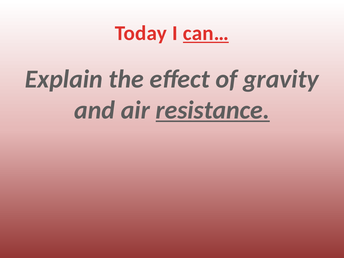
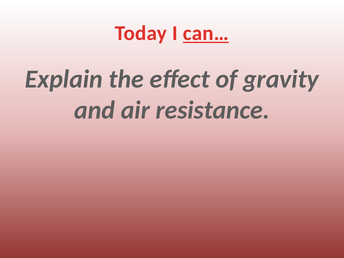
resistance underline: present -> none (213, 110)
